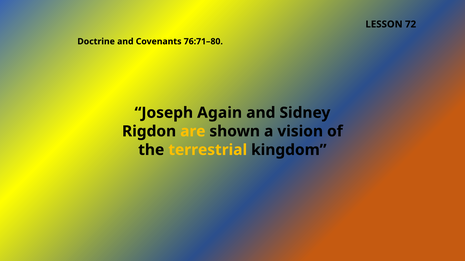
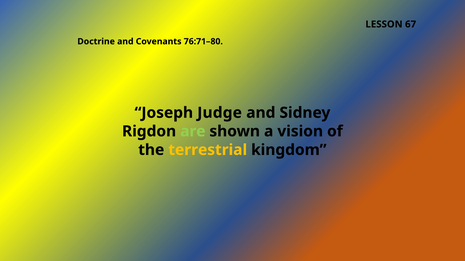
72: 72 -> 67 (411, 24)
Again: Again -> Judge (220, 113)
are colour: yellow -> light green (193, 132)
